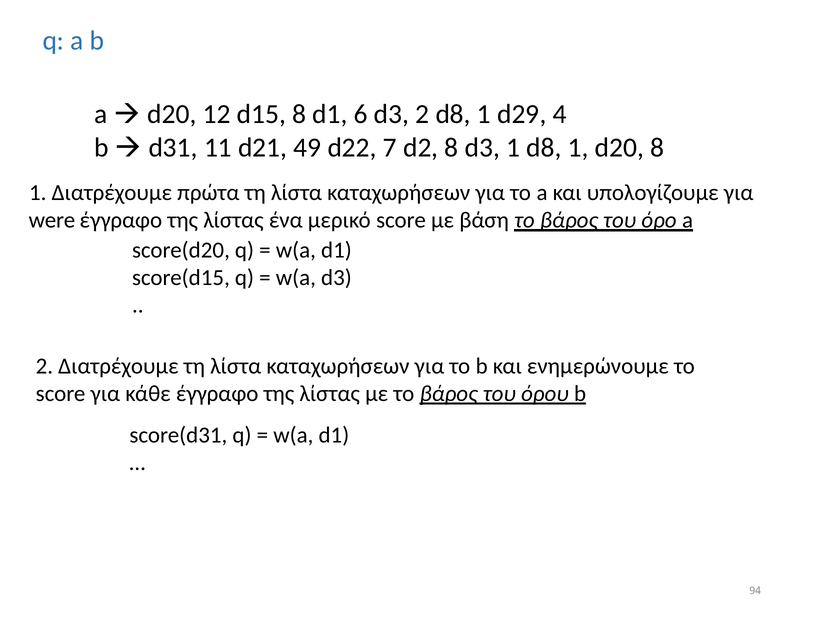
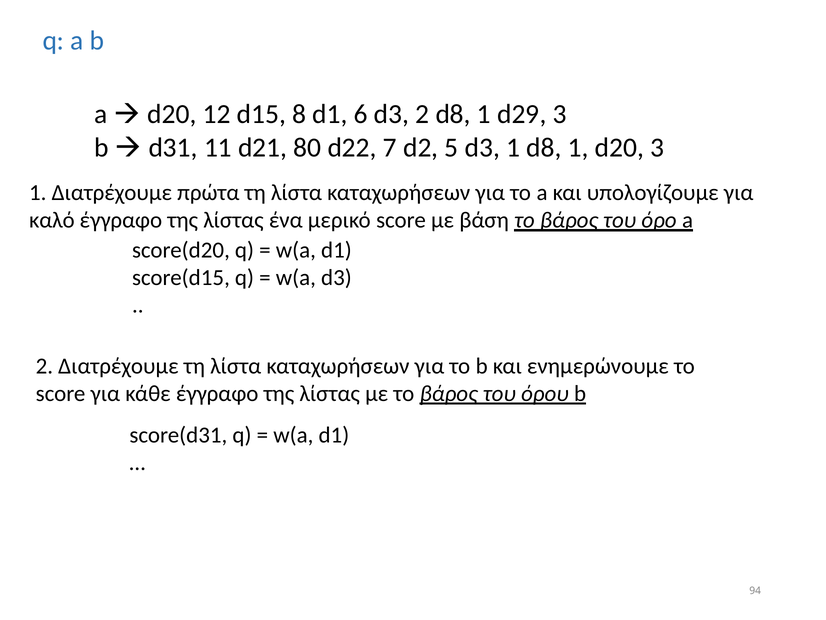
d29 4: 4 -> 3 (560, 114)
49: 49 -> 80 (307, 147)
d2 8: 8 -> 5 (451, 147)
d20 8: 8 -> 3 (657, 147)
were: were -> καλό (52, 220)
